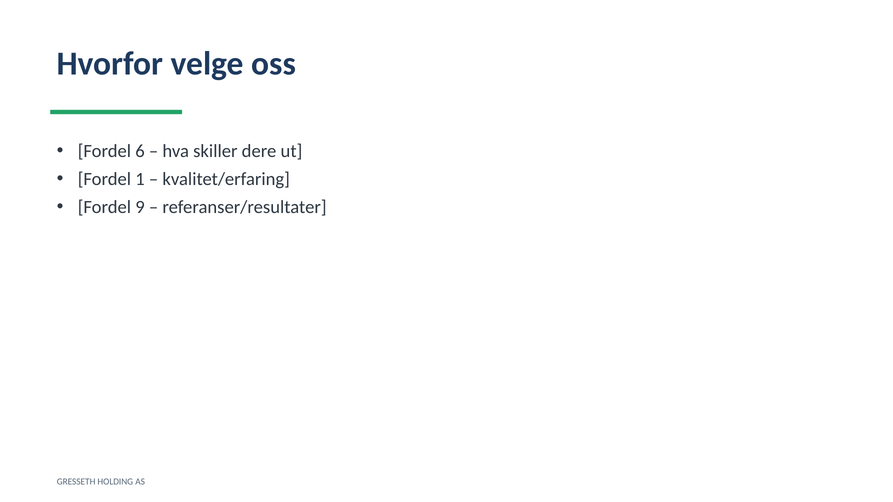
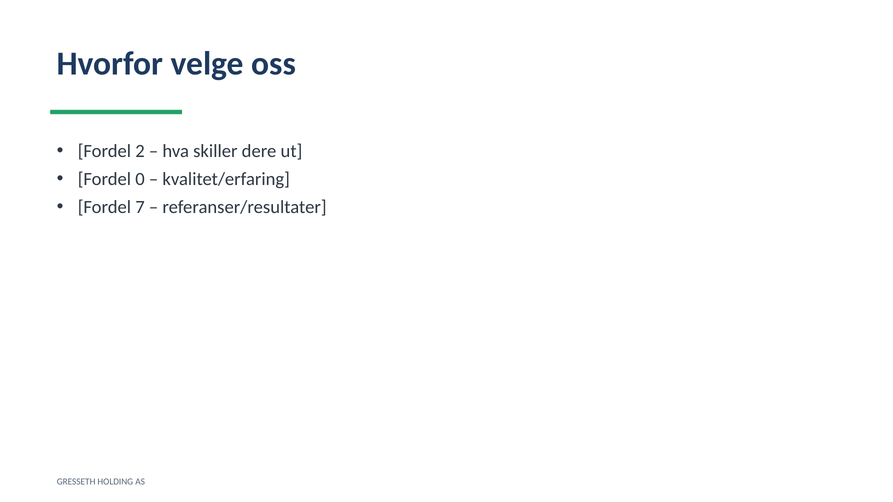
6: 6 -> 2 (140, 151)
1: 1 -> 0 (140, 179)
9: 9 -> 7 (140, 207)
